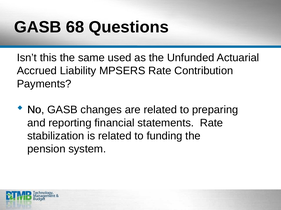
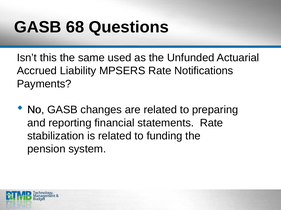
Contribution: Contribution -> Notifications (204, 71)
